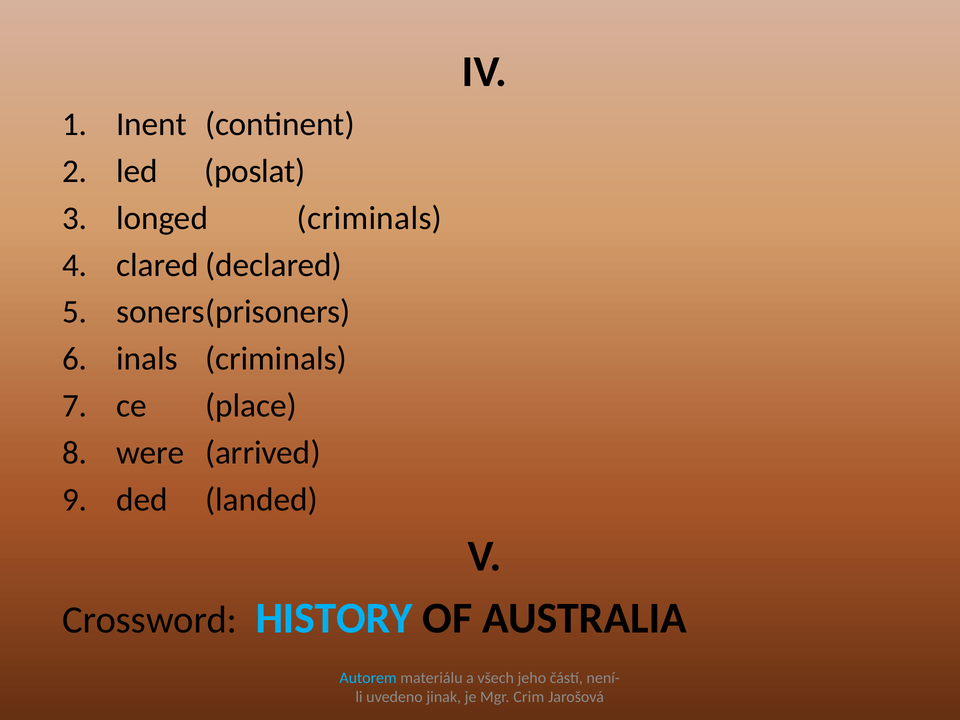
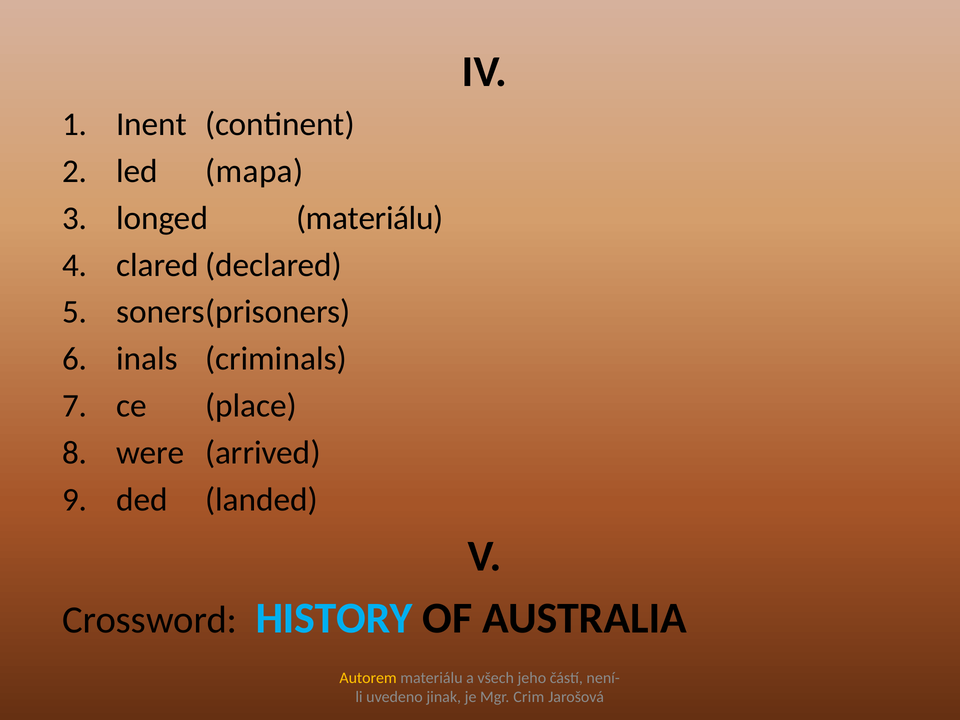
poslat: poslat -> mapa (254, 171)
longed criminals: criminals -> materiálu (370, 218)
Autorem colour: light blue -> yellow (368, 678)
